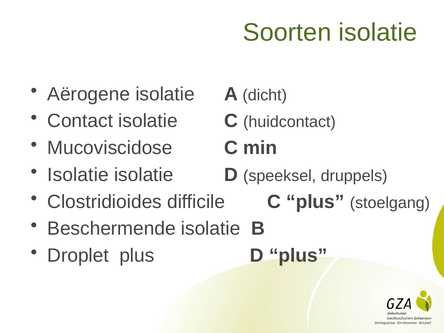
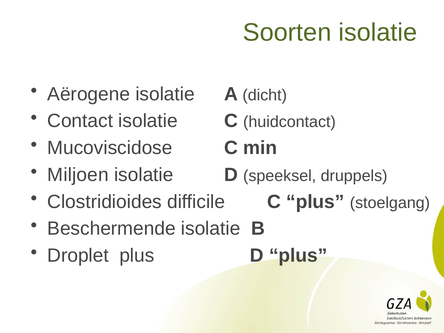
Isolatie: Isolatie -> Miljoen (78, 175)
